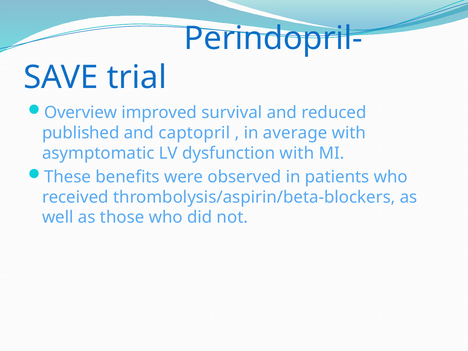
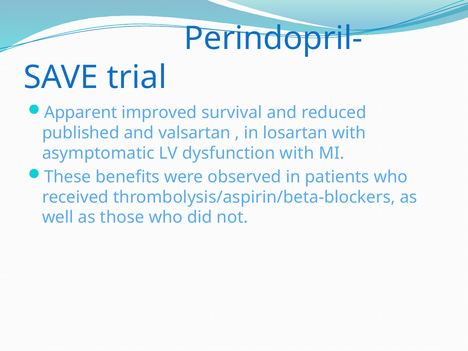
Overview: Overview -> Apparent (81, 113)
captopril: captopril -> valsartan (194, 133)
average: average -> losartan (295, 133)
